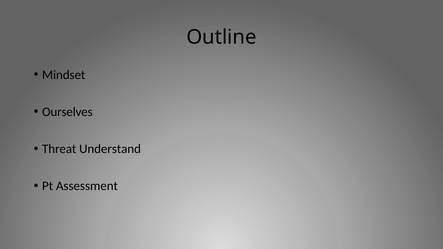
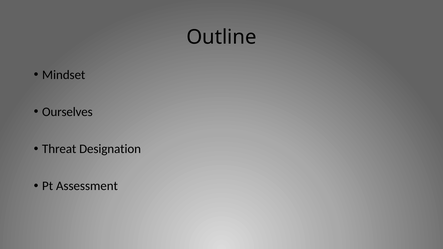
Understand: Understand -> Designation (110, 149)
